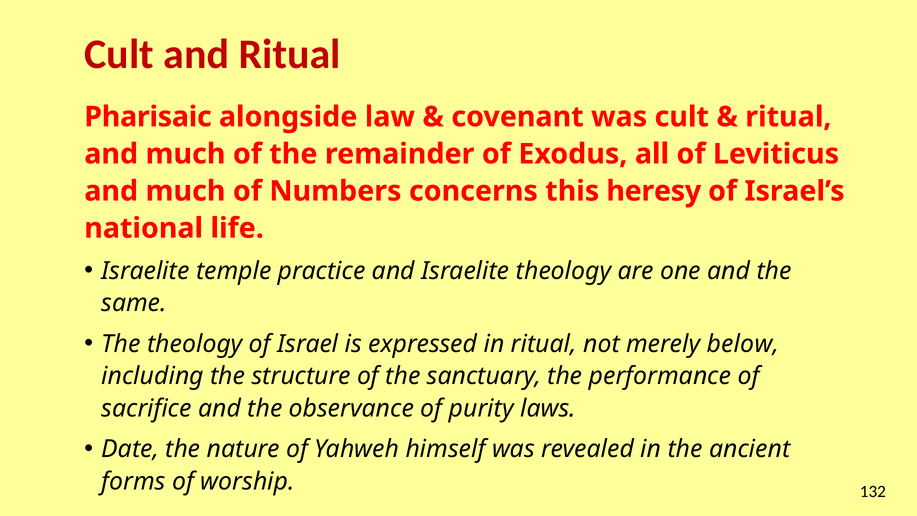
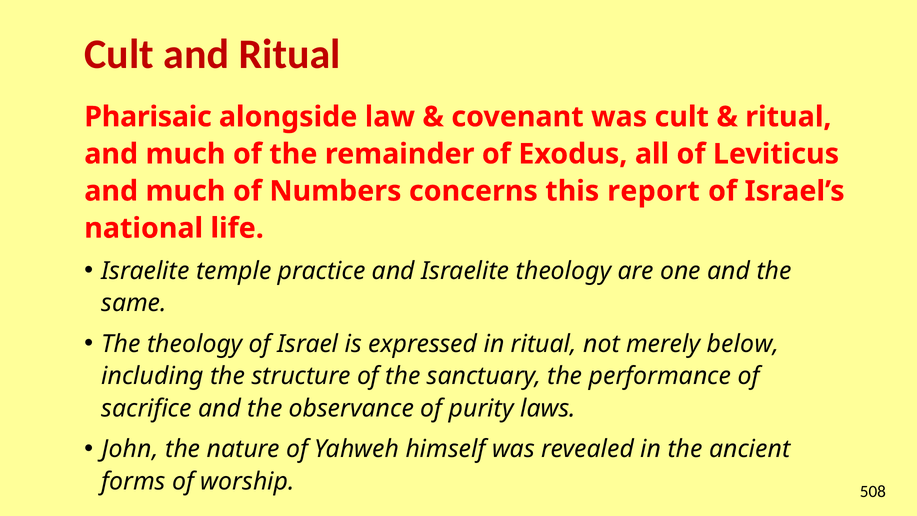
heresy: heresy -> report (653, 191)
Date: Date -> John (130, 449)
132: 132 -> 508 (873, 491)
